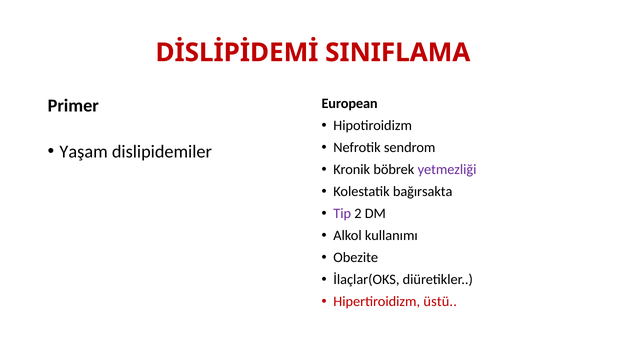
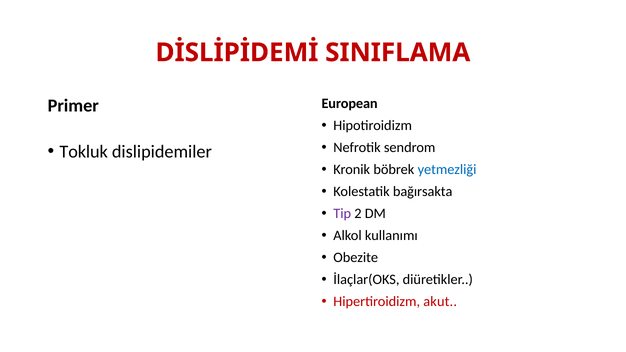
Yaşam: Yaşam -> Tokluk (84, 152)
yetmezliği colour: purple -> blue (447, 170)
üstü: üstü -> akut (440, 302)
